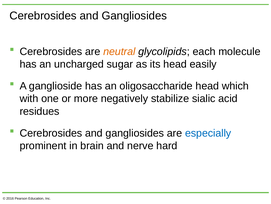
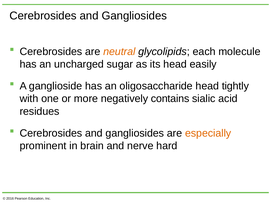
which: which -> tightly (235, 86)
stabilize: stabilize -> contains (170, 98)
especially colour: blue -> orange (208, 133)
